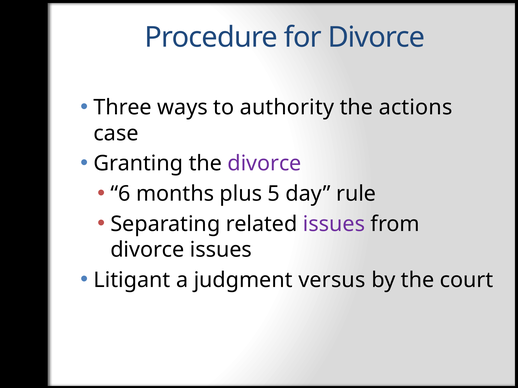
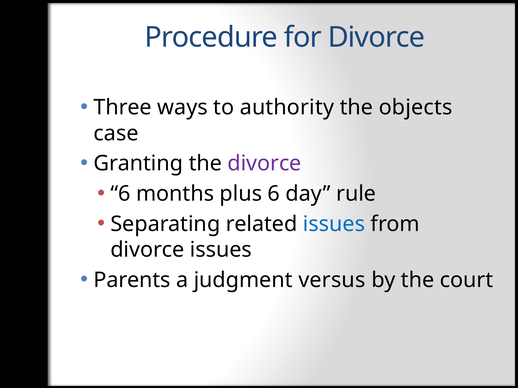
actions: actions -> objects (416, 108)
plus 5: 5 -> 6 (274, 194)
issues colour: purple -> blue (334, 224)
Litigant: Litigant -> Parents (132, 280)
